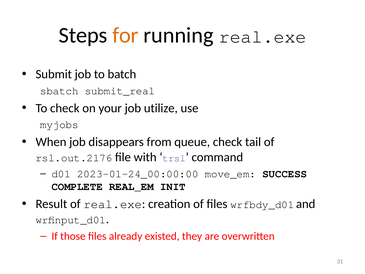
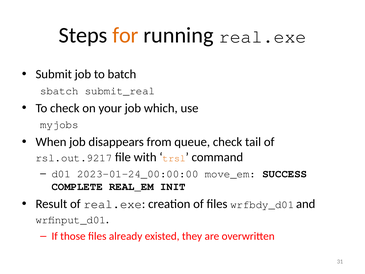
utilize: utilize -> which (161, 108)
rsl.out.2176: rsl.out.2176 -> rsl.out.9217 (74, 158)
trsl colour: purple -> orange (174, 158)
